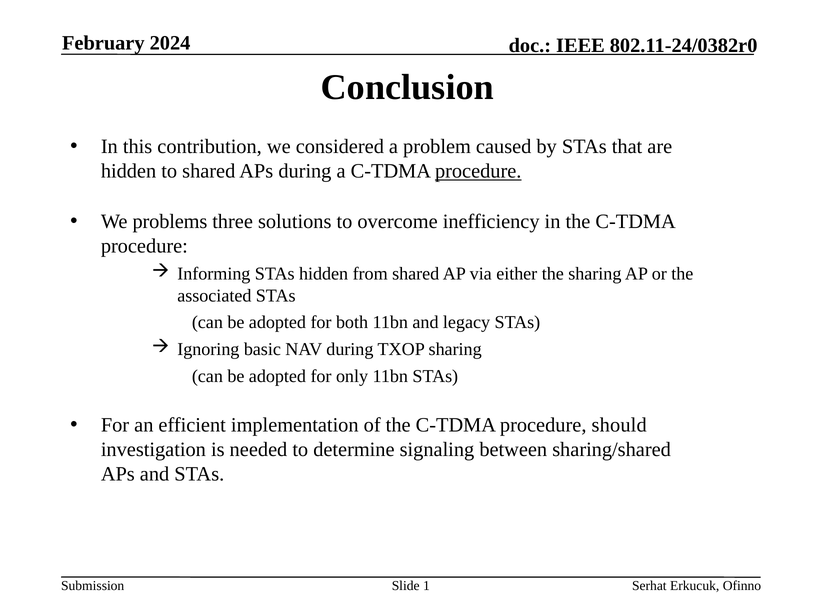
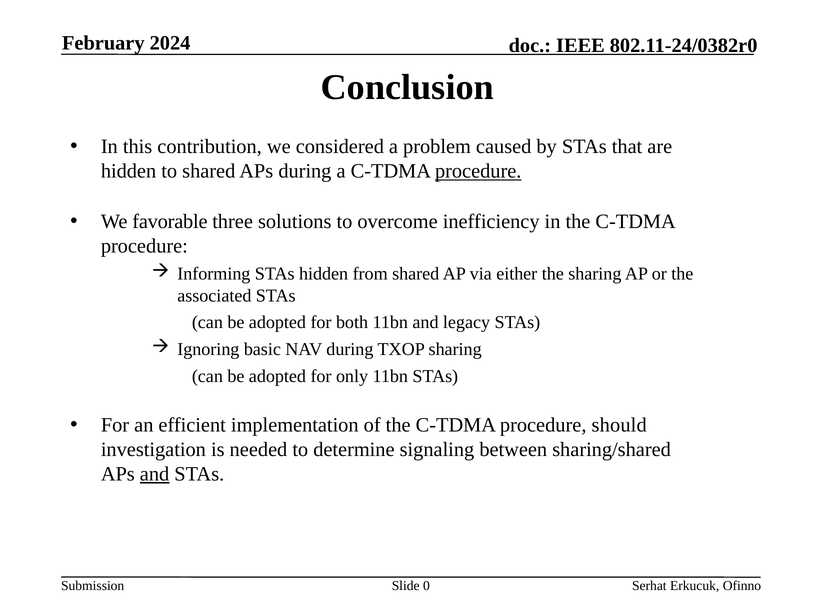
problems: problems -> favorable (170, 222)
and underline: none -> present (155, 474)
1: 1 -> 0 (426, 586)
